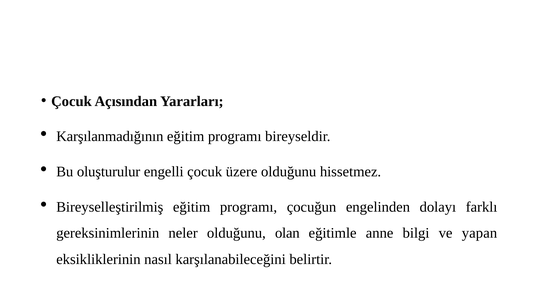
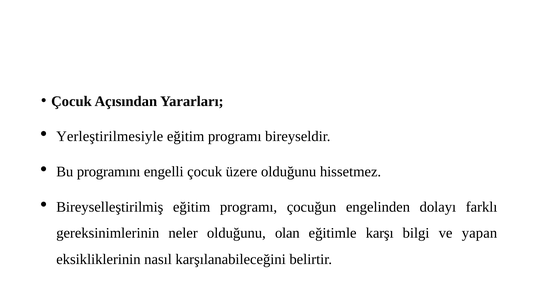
Karşılanmadığının: Karşılanmadığının -> Yerleştirilmesiyle (110, 137)
oluşturulur: oluşturulur -> programını (109, 172)
anne: anne -> karşı (380, 233)
